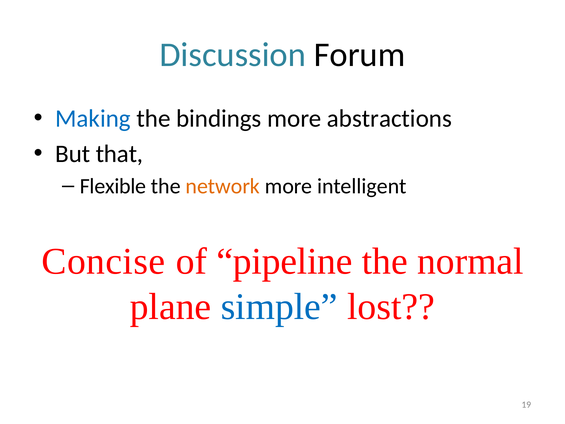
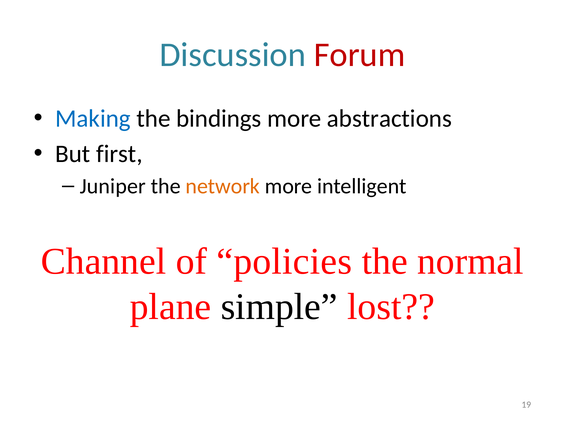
Forum colour: black -> red (360, 55)
that: that -> first (119, 154)
Flexible: Flexible -> Juniper (113, 186)
Concise: Concise -> Channel (104, 261)
pipeline: pipeline -> policies (284, 261)
simple colour: blue -> black (279, 306)
